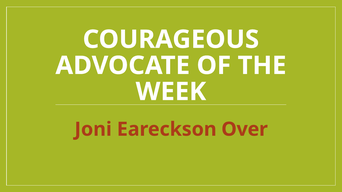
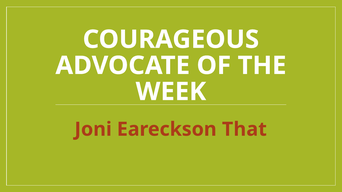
Over: Over -> That (244, 130)
